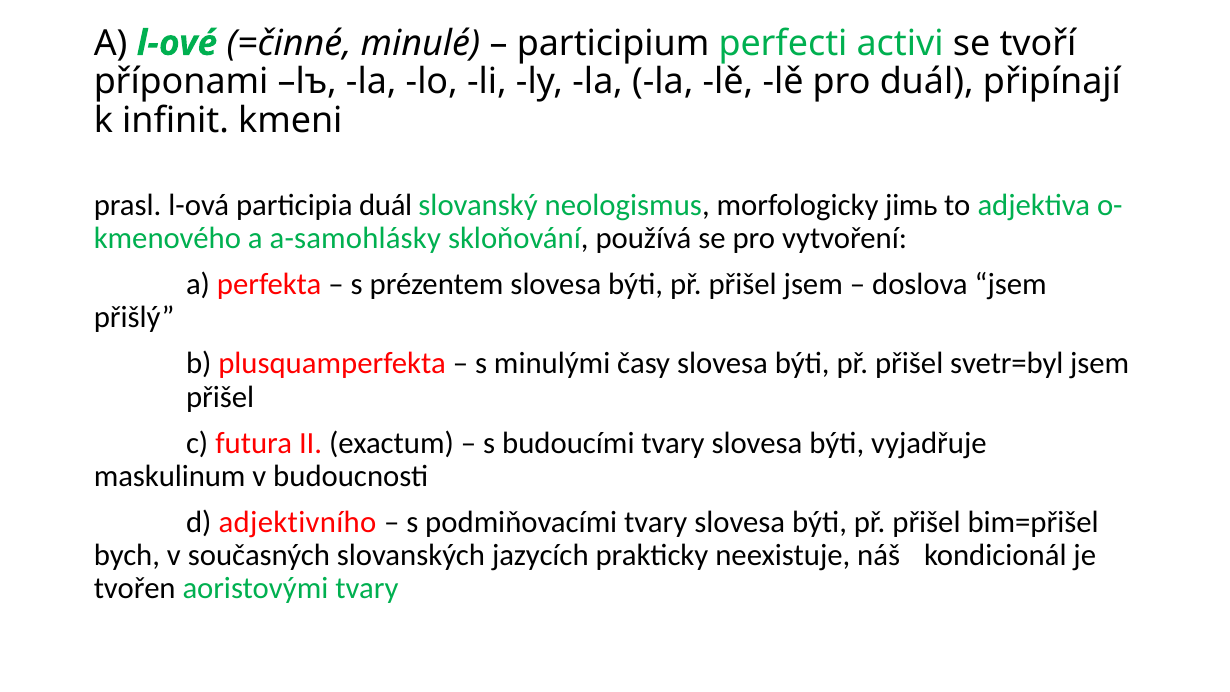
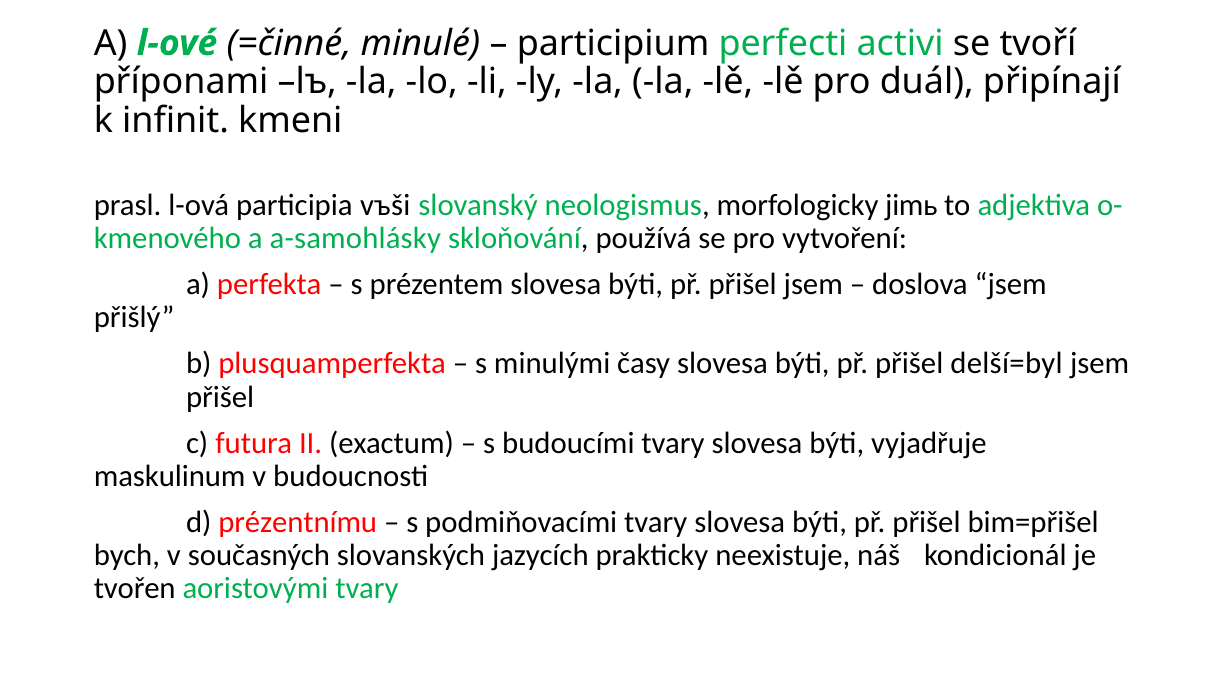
participia duál: duál -> vъši (385, 205)
svetr=byl: svetr=byl -> delší=byl (1007, 364)
adjektivního: adjektivního -> prézentnímu (298, 522)
